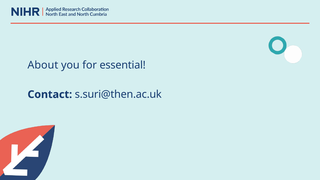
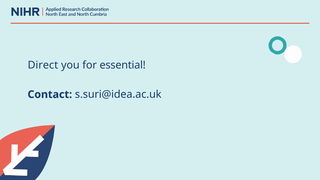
About: About -> Direct (43, 65)
s.suri@then.ac.uk: s.suri@then.ac.uk -> s.suri@idea.ac.uk (118, 94)
